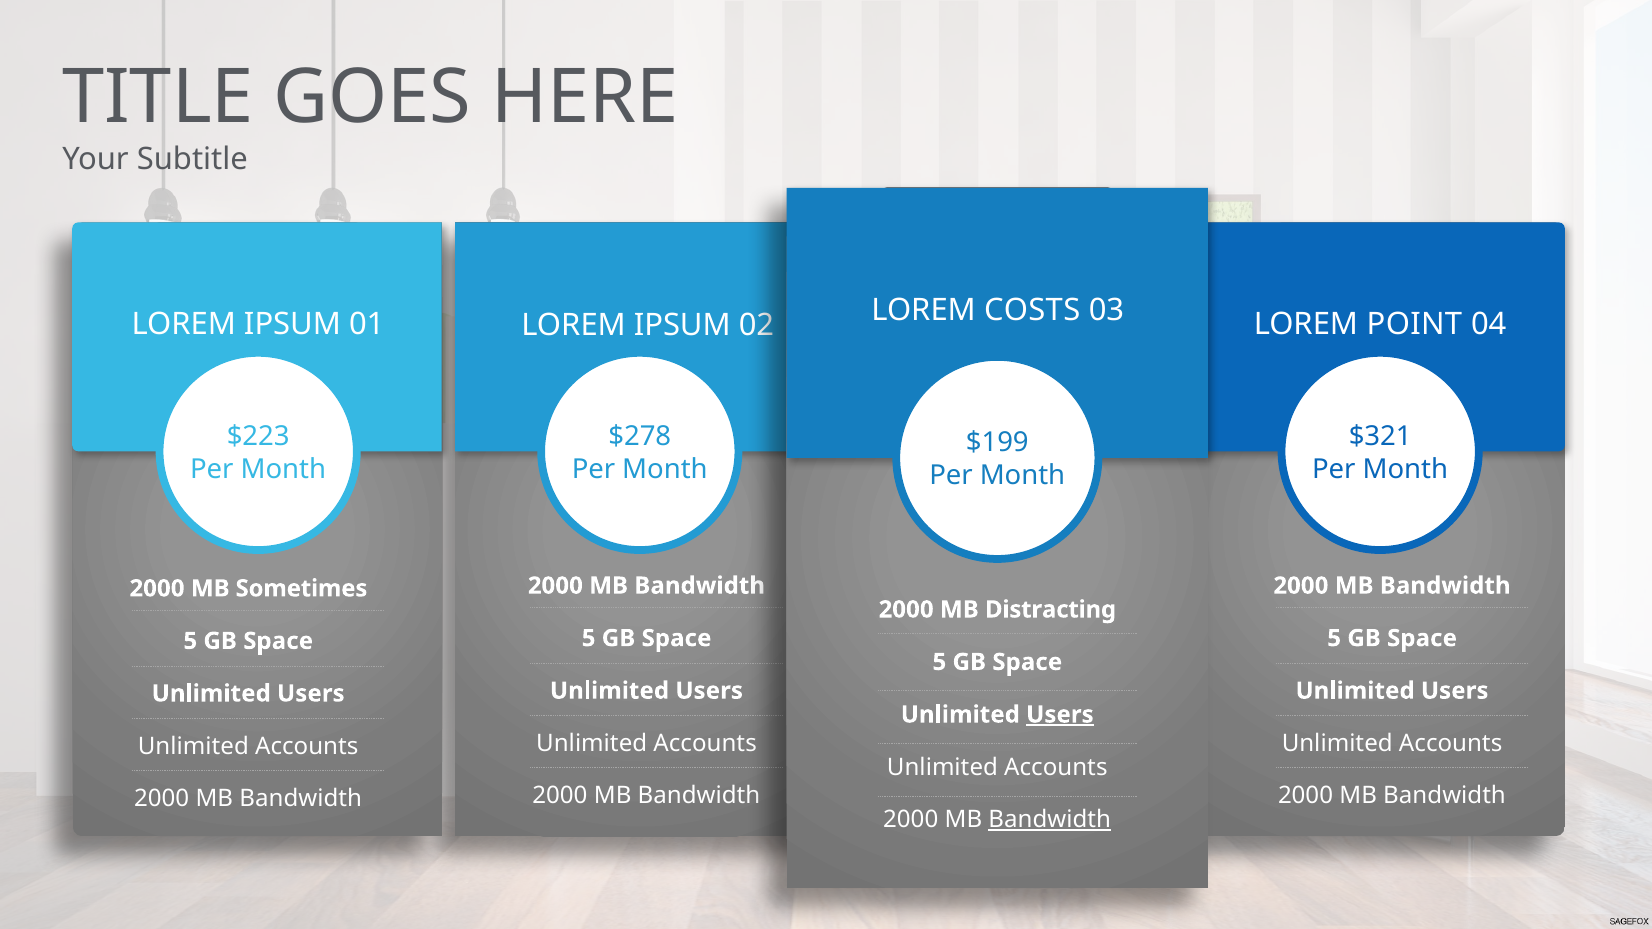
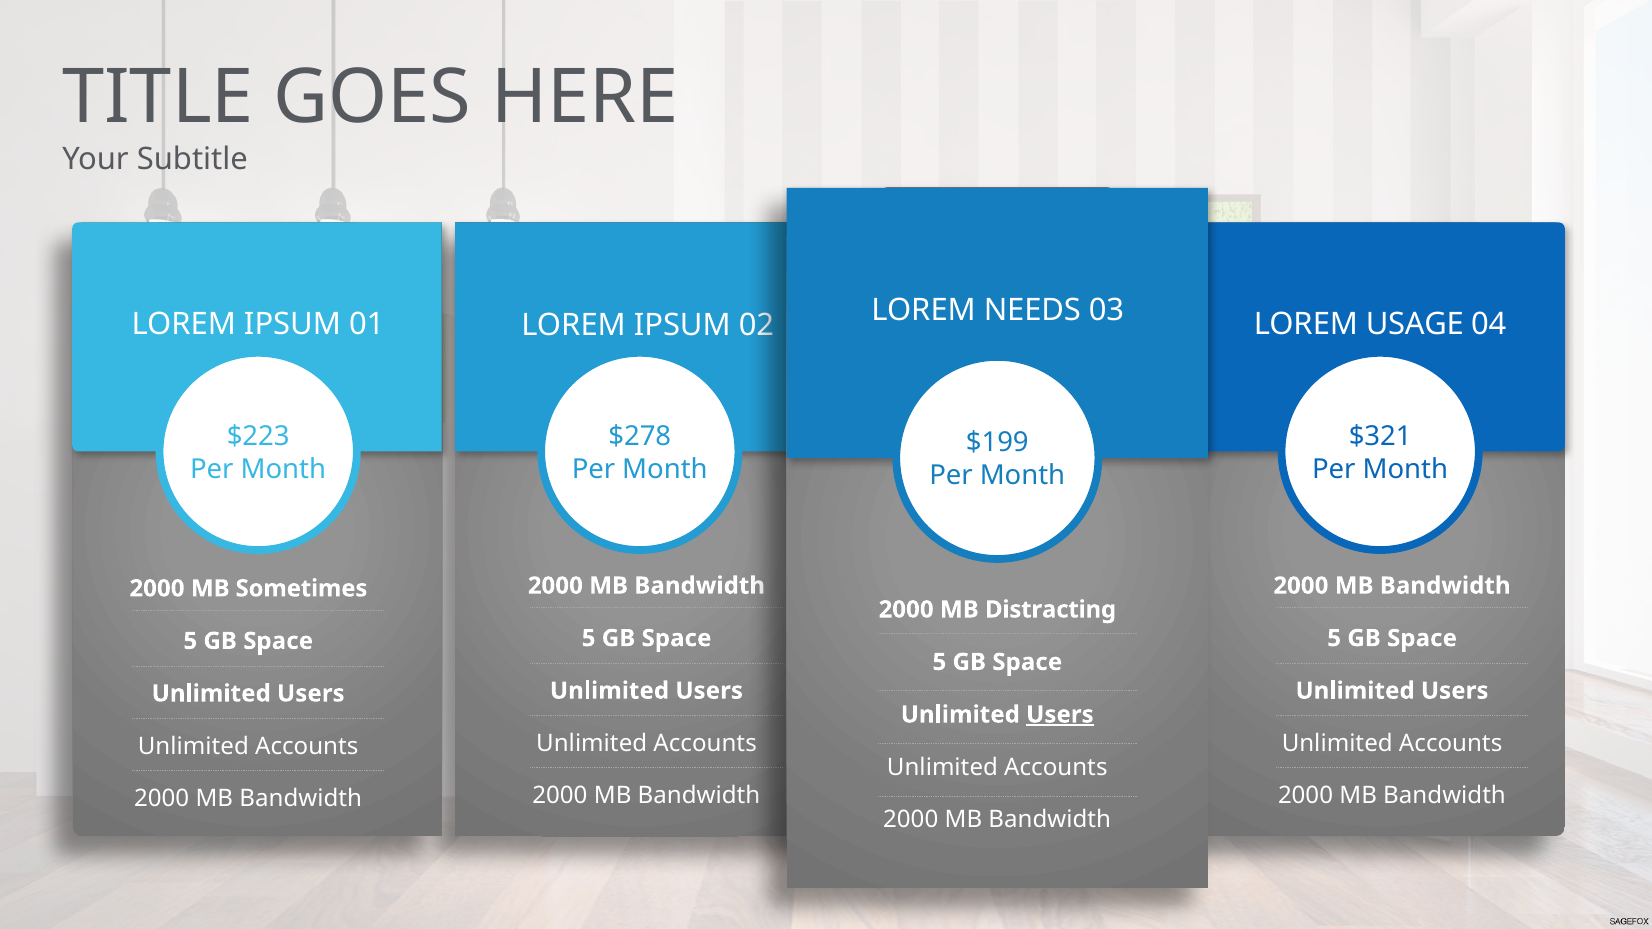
COSTS: COSTS -> NEEDS (1032, 311)
POINT: POINT -> USAGE (1415, 324)
Bandwidth underline: present -> none (1050, 820)
